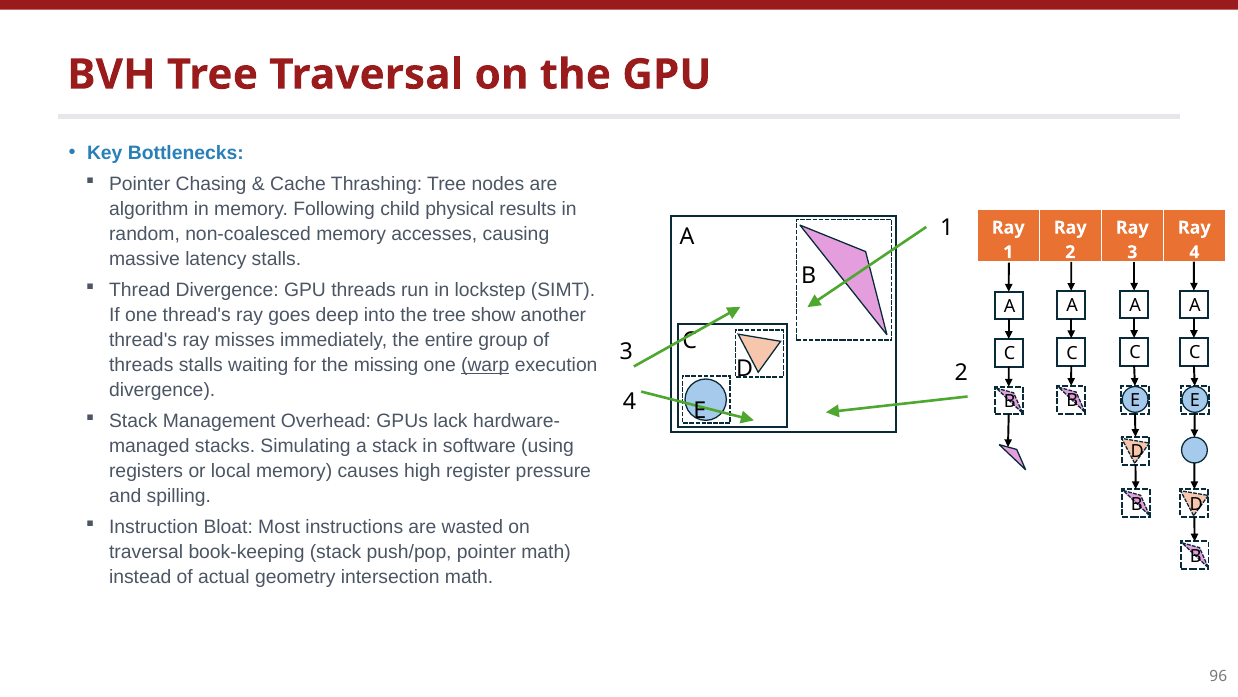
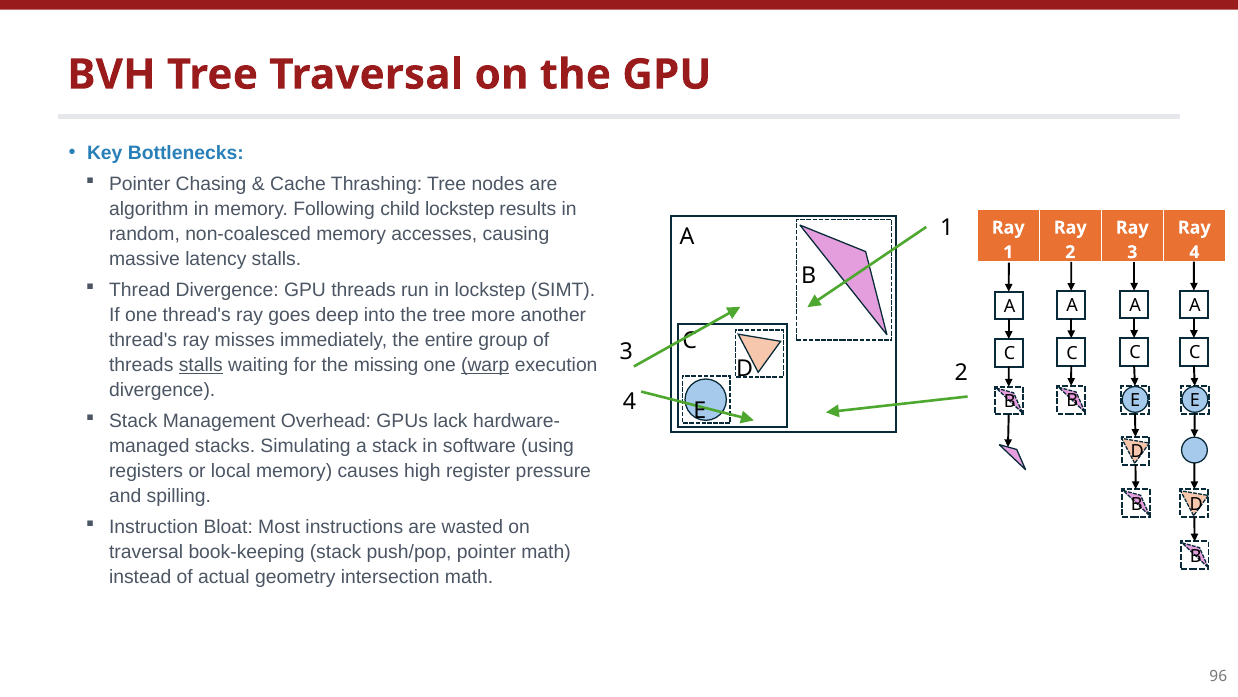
child physical: physical -> lockstep (460, 209)
show: show -> more (493, 315)
stalls underline: none -> present (201, 365)
